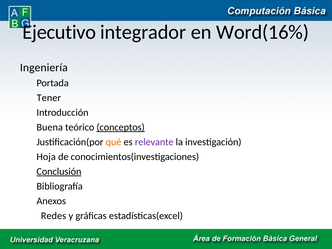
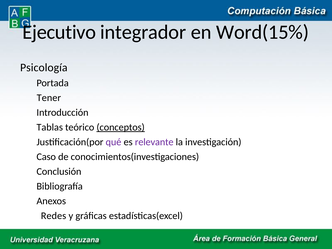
Word(16%: Word(16% -> Word(15% (263, 32)
Ingeniería: Ingeniería -> Psicología (44, 67)
Buena: Buena -> Tablas (50, 127)
qué colour: orange -> purple (114, 142)
Hoja: Hoja -> Caso (46, 157)
Conclusión underline: present -> none (59, 172)
